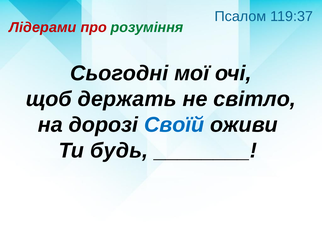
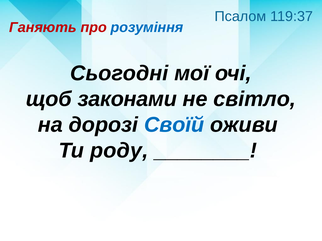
Лідерами: Лідерами -> Ганяють (43, 27)
розуміння colour: green -> blue (147, 27)
держать: держать -> законами (127, 99)
будь: будь -> роду (119, 151)
